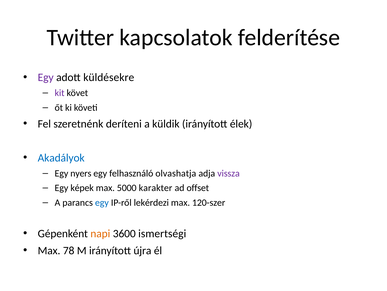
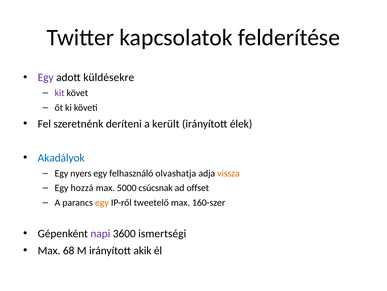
küldik: küldik -> került (166, 123)
vissza colour: purple -> orange (229, 173)
képek: képek -> hozzá (82, 188)
karakter: karakter -> csúcsnak (156, 188)
egy colour: blue -> orange (102, 202)
lekérdezi: lekérdezi -> tweetelő (151, 202)
120-szer: 120-szer -> 160-szer (209, 202)
napi colour: orange -> purple (100, 233)
78: 78 -> 68 (69, 250)
újra: újra -> akik (142, 250)
